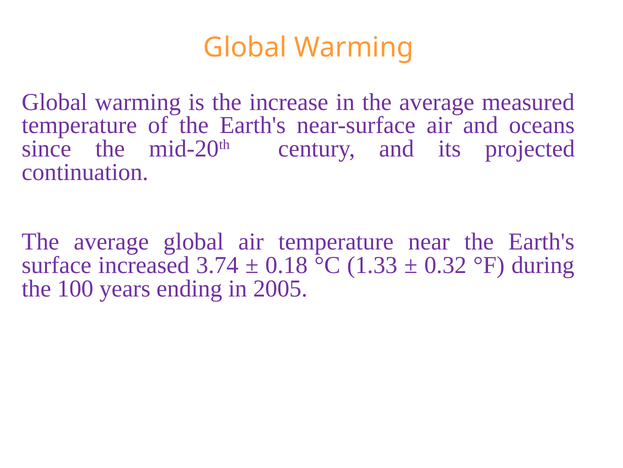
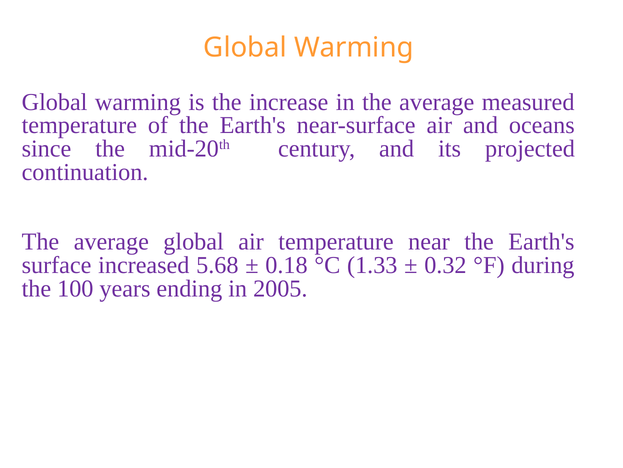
3.74: 3.74 -> 5.68 (217, 265)
